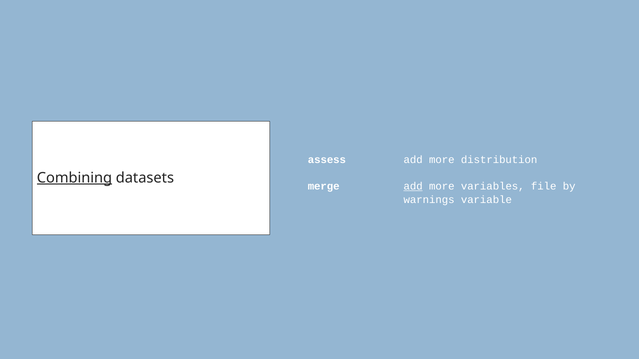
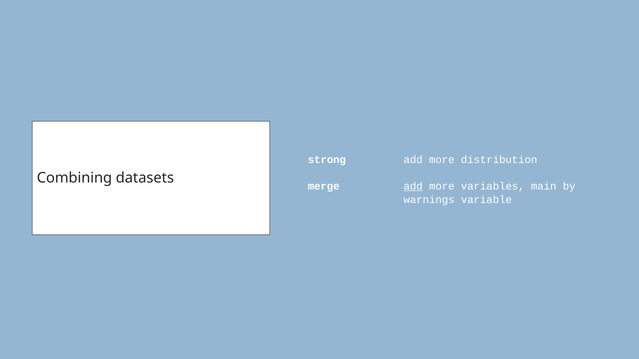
assess: assess -> strong (327, 160)
Combining underline: present -> none (74, 178)
file: file -> main (544, 186)
